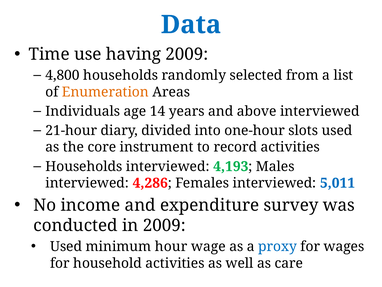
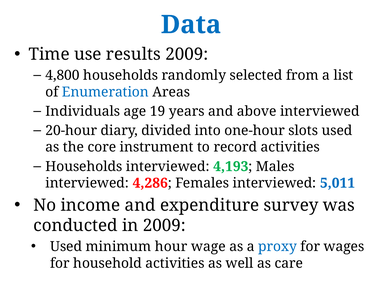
having: having -> results (133, 54)
Enumeration colour: orange -> blue (105, 92)
14: 14 -> 19 (158, 111)
21-hour: 21-hour -> 20-hour (71, 130)
